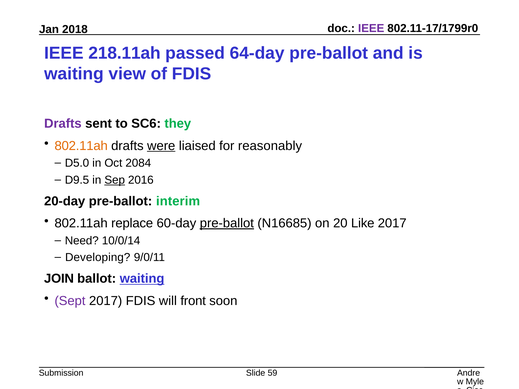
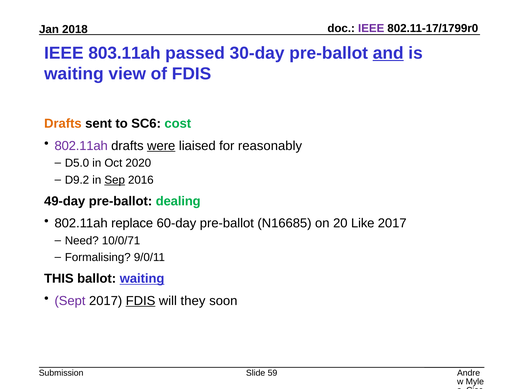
218.11ah: 218.11ah -> 803.11ah (124, 53)
64-day: 64-day -> 30-day (257, 53)
and underline: none -> present (388, 53)
Drafts colour: purple -> orange (63, 124)
they: they -> cost (178, 124)
802.11ah colour: orange -> purple (81, 146)
2084: 2084 -> 2020 (138, 163)
D9.5: D9.5 -> D9.2 (77, 180)
20-day: 20-day -> 49-day (65, 201)
interim: interim -> dealing (178, 201)
pre-ballot underline: present -> none (227, 223)
10/0/14: 10/0/14 -> 10/0/71 (121, 241)
Developing: Developing -> Formalising (98, 258)
JOIN: JOIN -> THIS (59, 279)
FDIS underline: none -> present (141, 301)
front: front -> they (193, 301)
